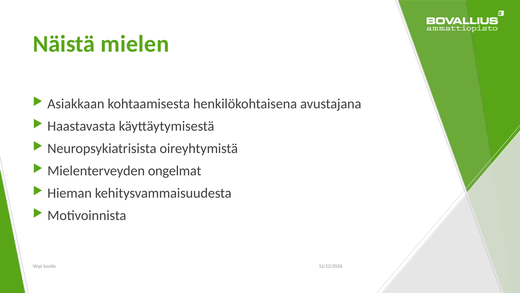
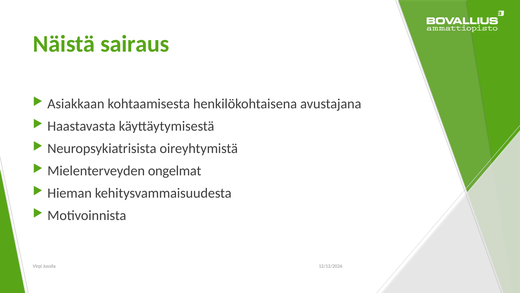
mielen: mielen -> sairaus (135, 44)
